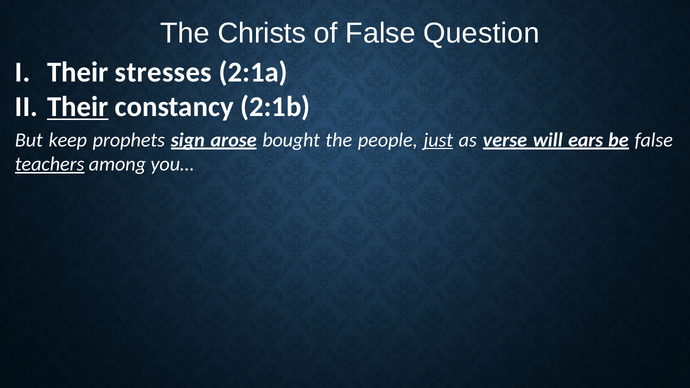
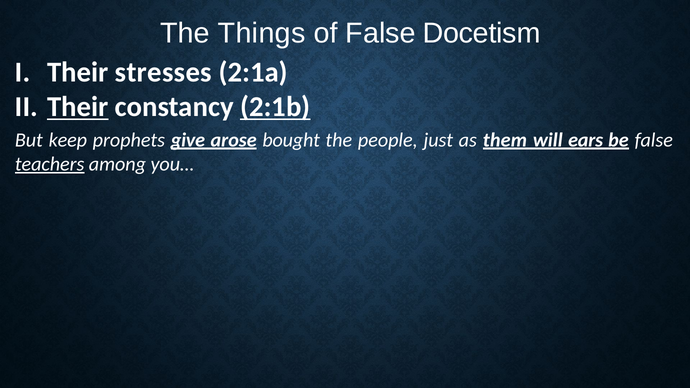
Christs: Christs -> Things (262, 33)
Question: Question -> Docetism (482, 33)
2:1b underline: none -> present (275, 107)
sign: sign -> give (188, 140)
just underline: present -> none (438, 140)
verse: verse -> them (505, 140)
